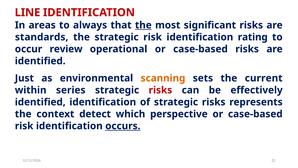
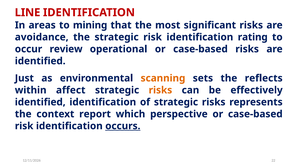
always: always -> mining (90, 25)
the underline: present -> none (143, 25)
standards: standards -> avoidance (42, 37)
current: current -> reflects (264, 78)
series: series -> affect (71, 90)
risks colour: red -> orange (160, 90)
detect: detect -> report (95, 114)
